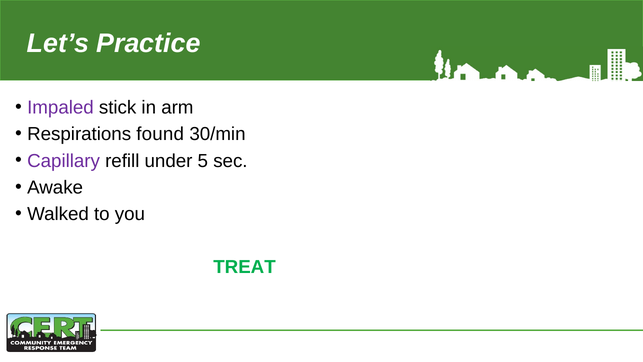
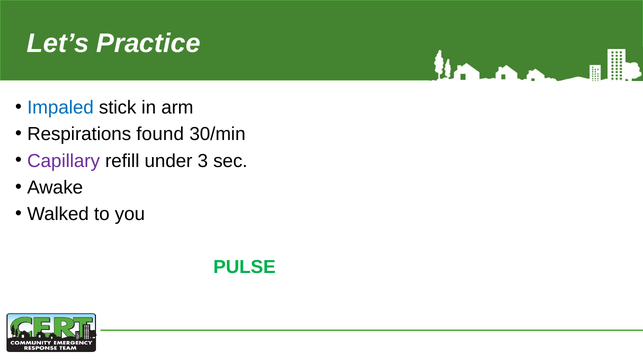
Impaled colour: purple -> blue (60, 108)
5: 5 -> 3 (203, 161)
TREAT: TREAT -> PULSE (245, 267)
